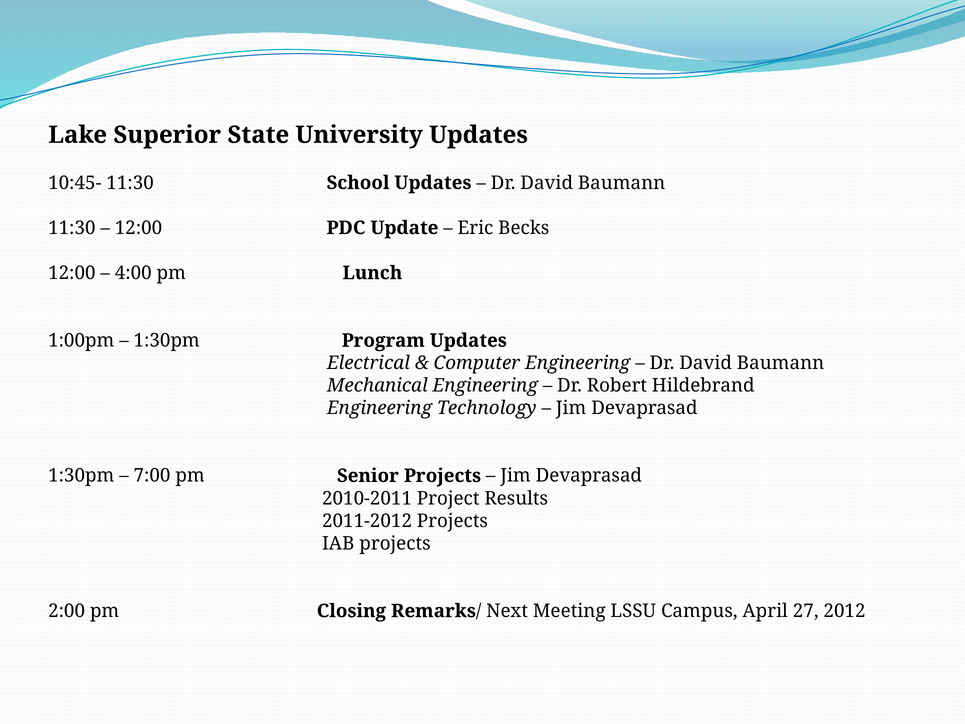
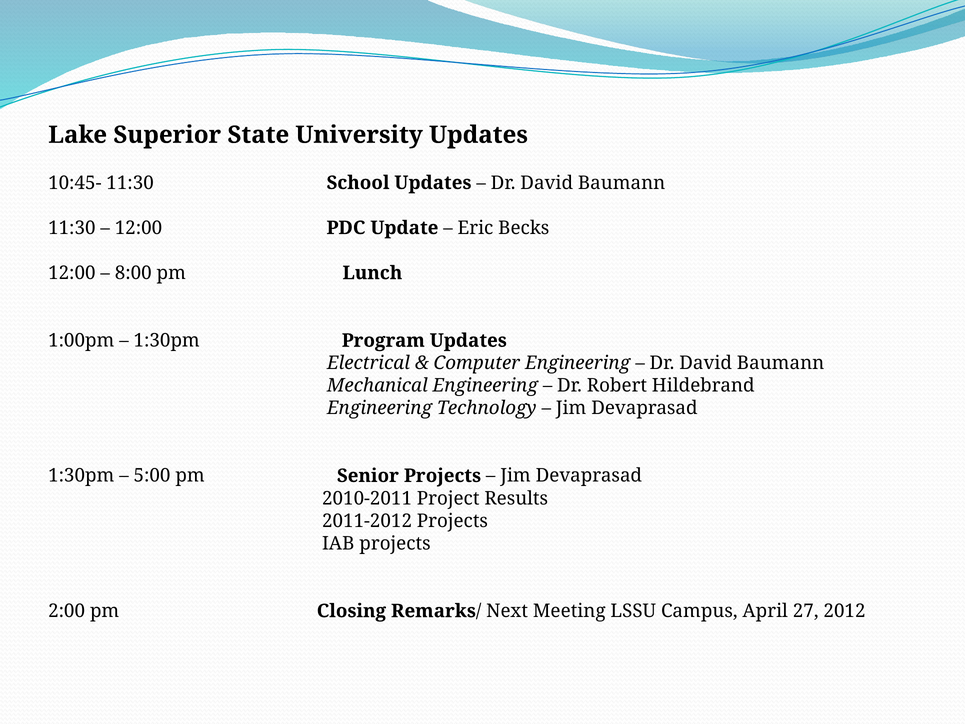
4:00: 4:00 -> 8:00 (133, 273)
7:00: 7:00 -> 5:00 (152, 476)
